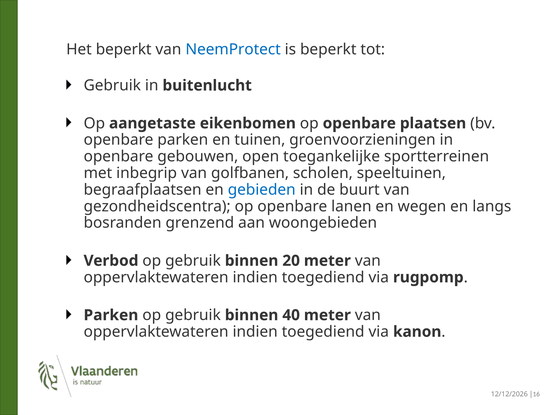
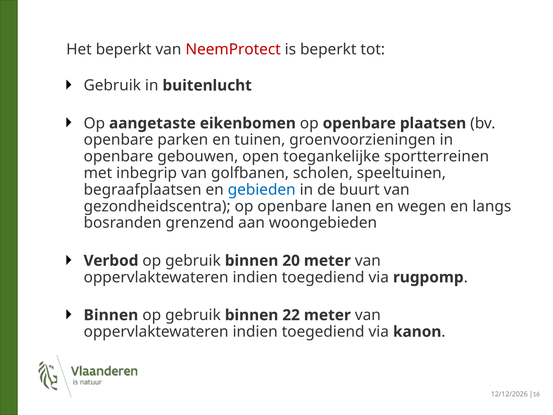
NeemProtect colour: blue -> red (233, 49)
Parken: Parken -> Binnen (111, 315)
40: 40 -> 22 (291, 315)
